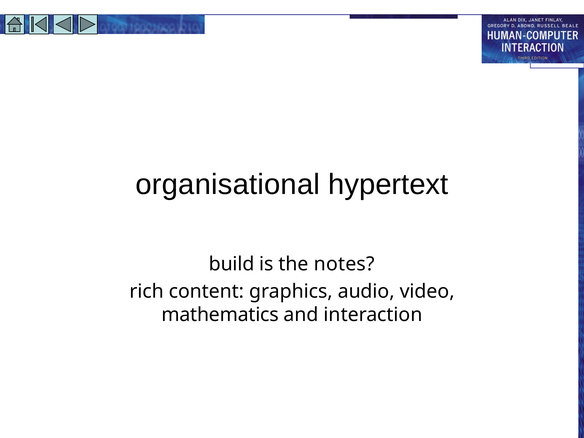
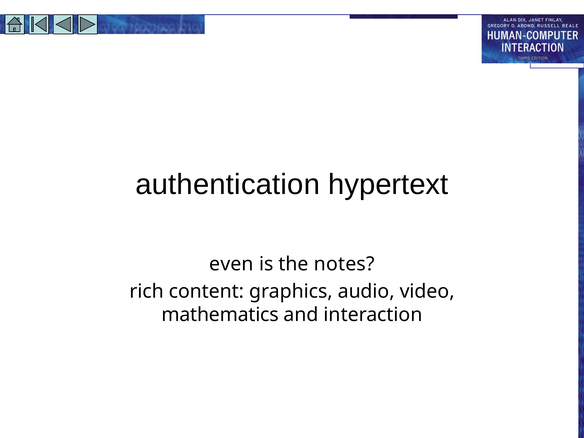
organisational: organisational -> authentication (228, 185)
build: build -> even (231, 264)
